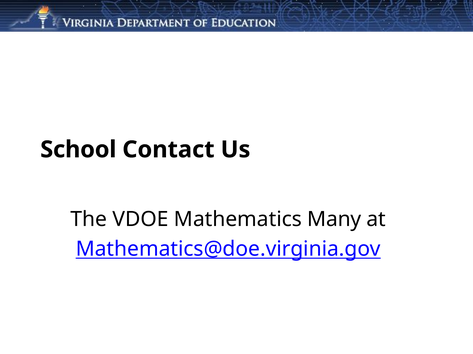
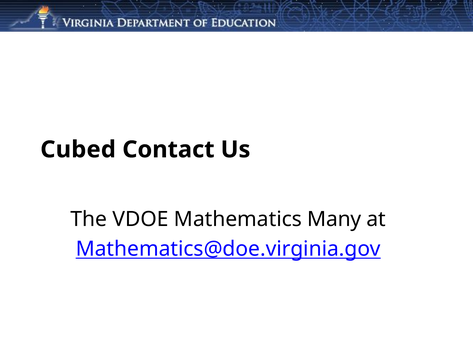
School: School -> Cubed (78, 150)
